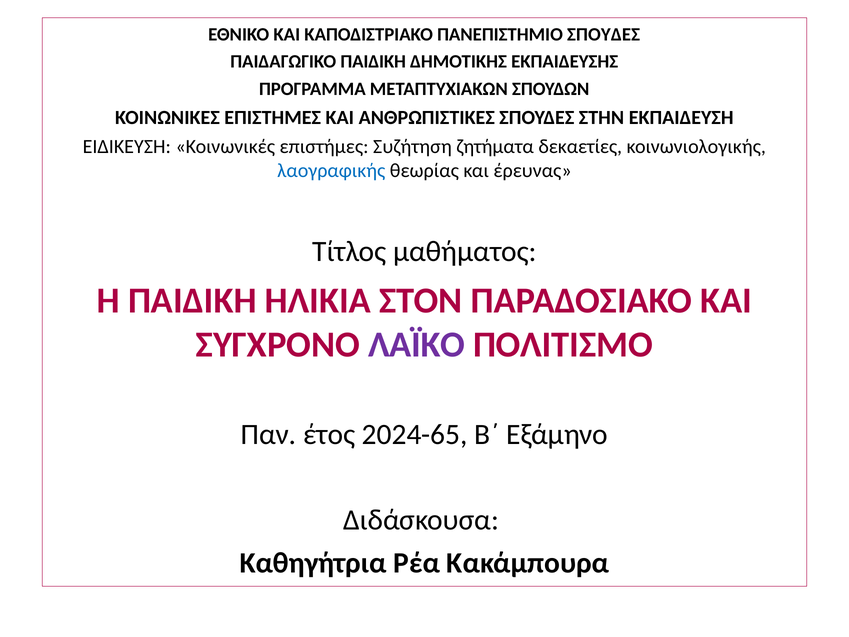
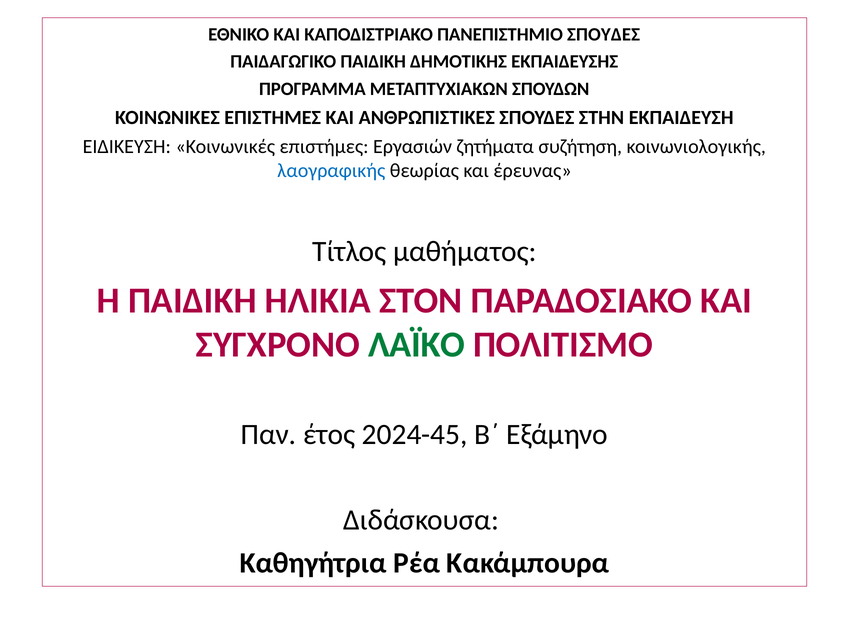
Συζήτηση: Συζήτηση -> Εργασιών (413, 146)
δεκαετίες: δεκαετίες -> συζήτηση (580, 146)
ΛΑΪΚΟ colour: purple -> green (417, 345)
2024-65: 2024-65 -> 2024-45 (415, 434)
